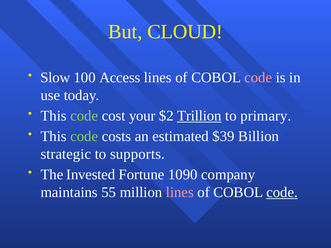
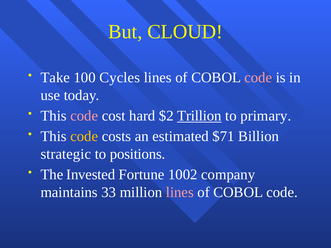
Slow: Slow -> Take (55, 78)
Access: Access -> Cycles (120, 78)
code colour: light green -> pink (84, 116)
your: your -> hard (142, 116)
code colour: light green -> yellow (84, 137)
$39: $39 -> $71 (223, 137)
supports: supports -> positions (138, 154)
1090: 1090 -> 1002 (183, 175)
55: 55 -> 33 (109, 192)
code underline: present -> none (282, 192)
